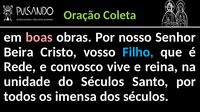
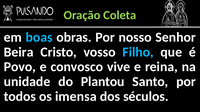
boas colour: pink -> light blue (39, 37)
Rede: Rede -> Povo (20, 67)
do Séculos: Séculos -> Plantou (103, 82)
